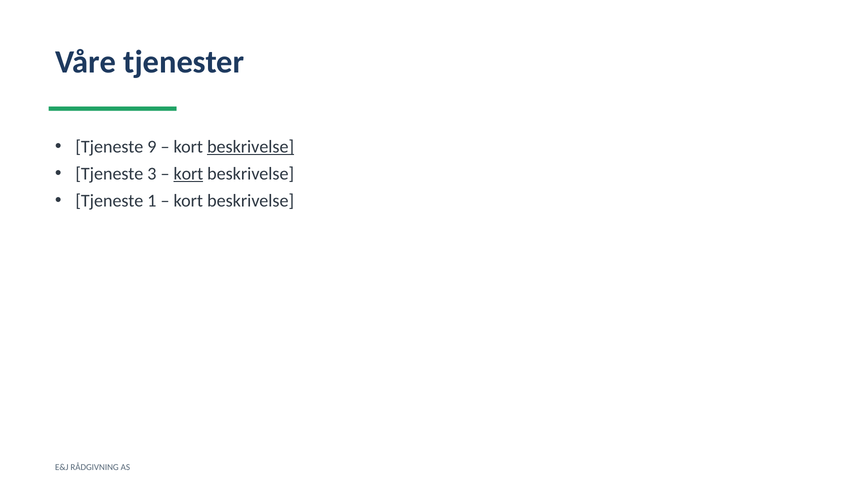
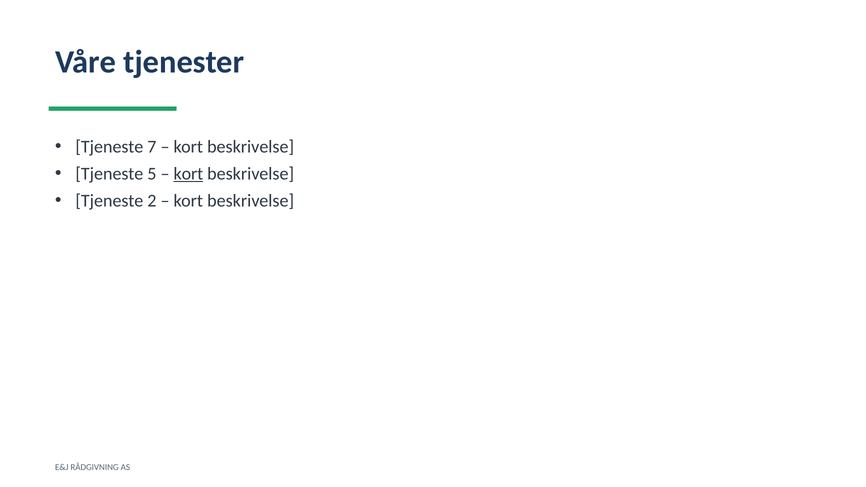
9: 9 -> 7 (152, 147)
beskrivelse underline: present -> none (251, 147)
3: 3 -> 5 (152, 174)
1: 1 -> 2 (152, 201)
